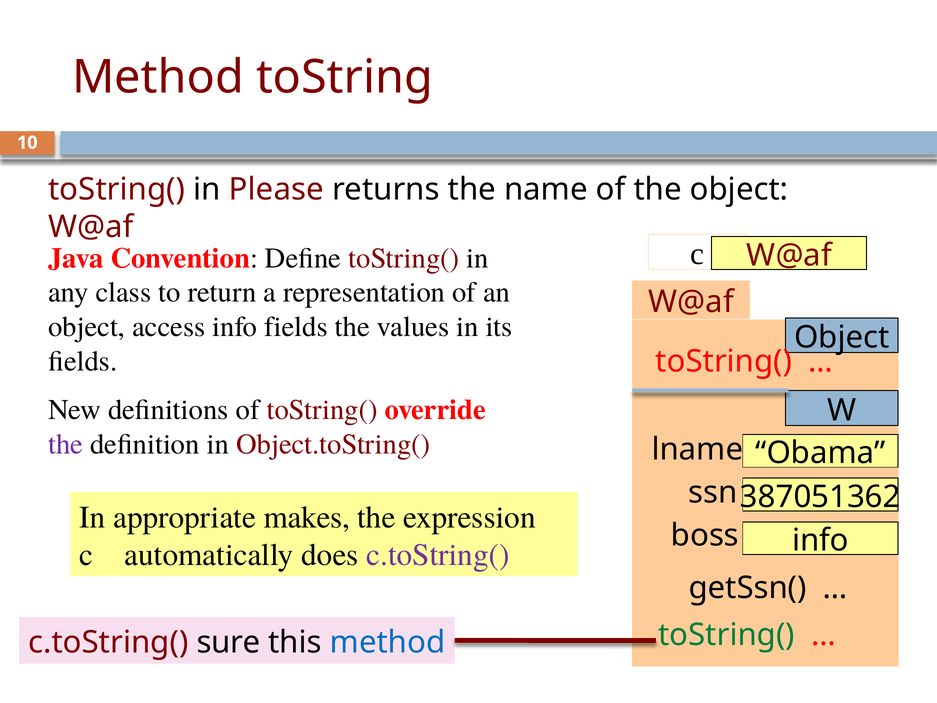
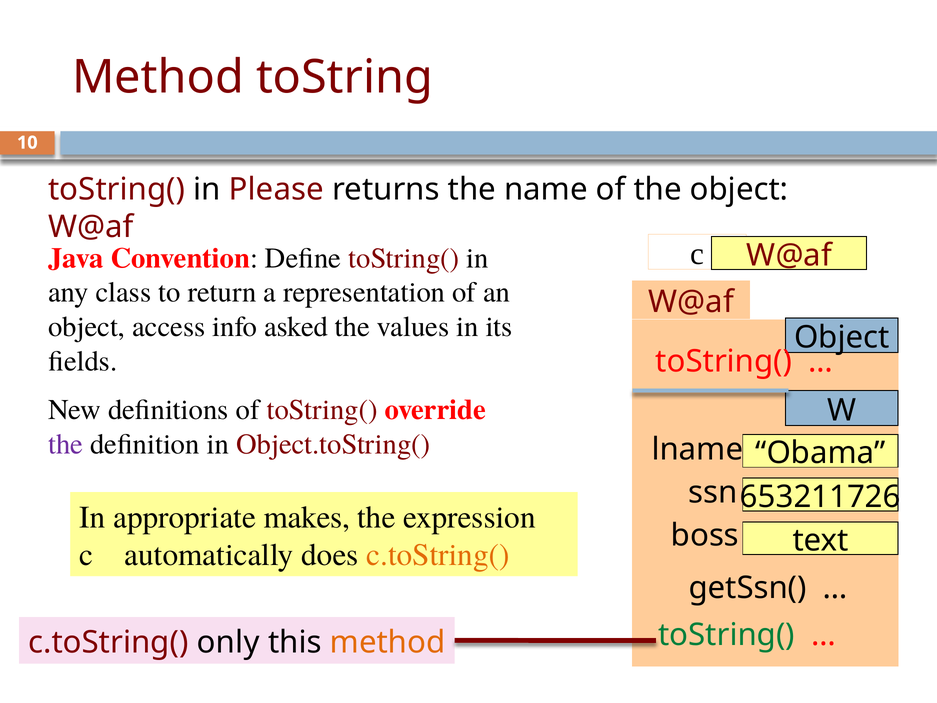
info fields: fields -> asked (296, 327)
387051362: 387051362 -> 653211726 (820, 497)
boss info: info -> text (820, 540)
c.toString( colour: purple -> orange (438, 555)
sure: sure -> only (228, 642)
method colour: blue -> orange (388, 642)
